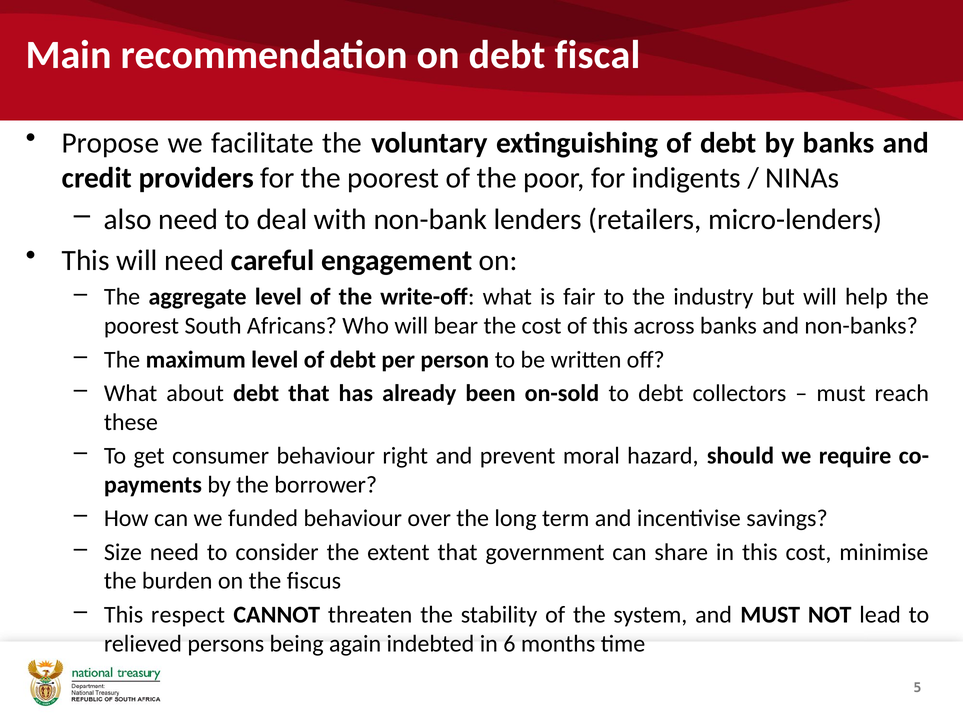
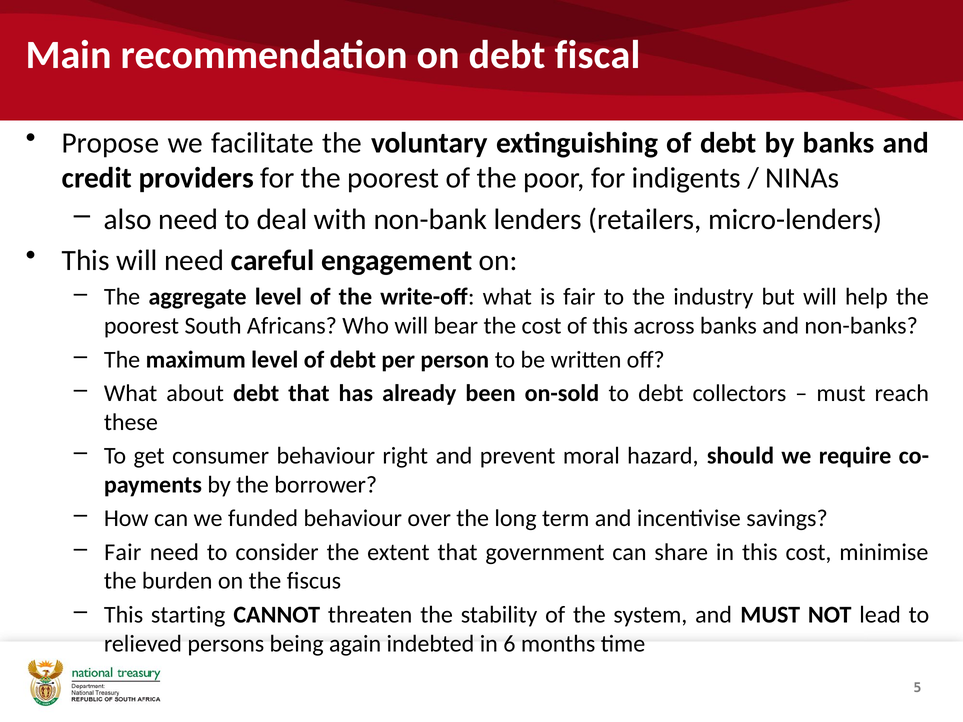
Size: Size -> Fair (123, 552)
respect: respect -> starting (188, 615)
